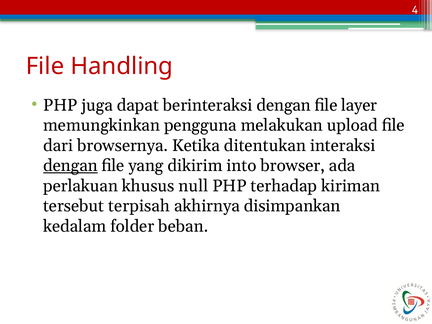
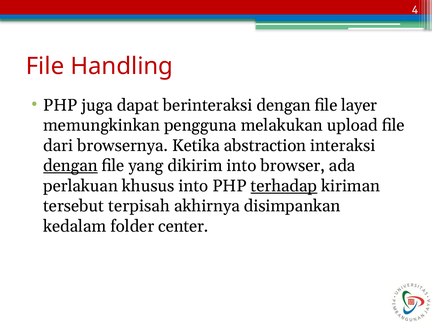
ditentukan: ditentukan -> abstraction (265, 146)
khusus null: null -> into (193, 186)
terhadap underline: none -> present (284, 186)
beban: beban -> center (183, 226)
